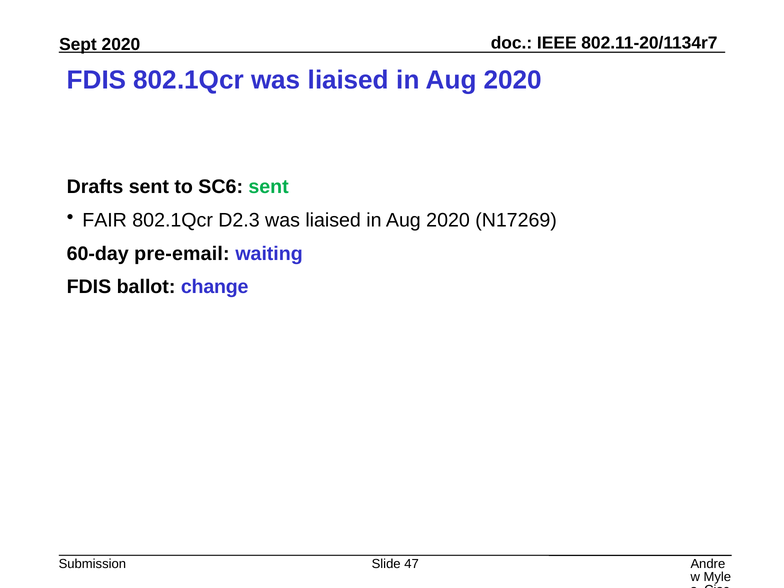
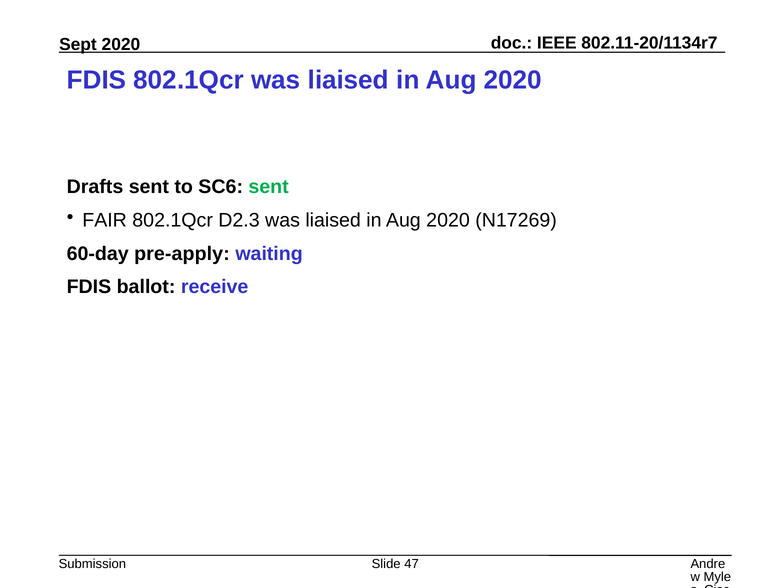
pre-email: pre-email -> pre-apply (182, 254)
change: change -> receive (215, 287)
